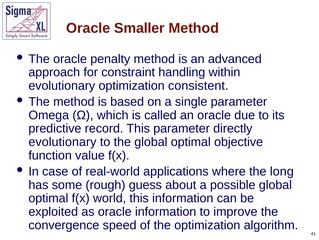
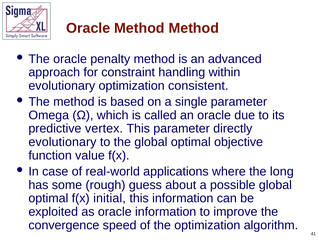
Oracle Smaller: Smaller -> Method (139, 28)
record: record -> vertex (104, 128)
world: world -> initial (109, 198)
